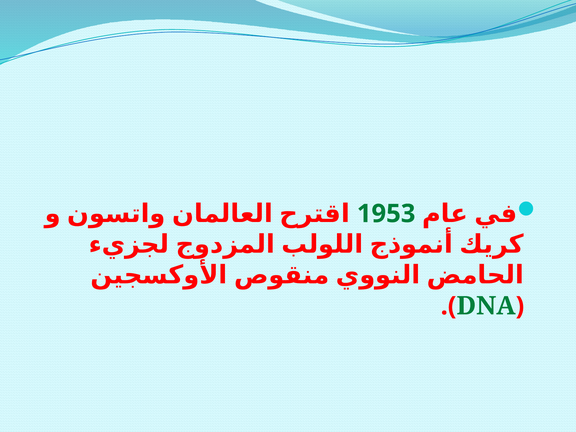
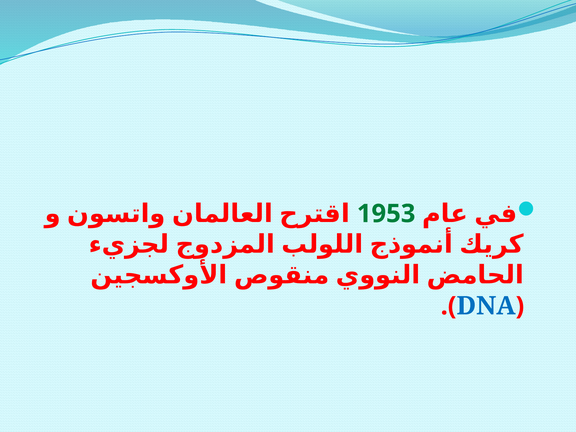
DNA colour: green -> blue (486, 306)
